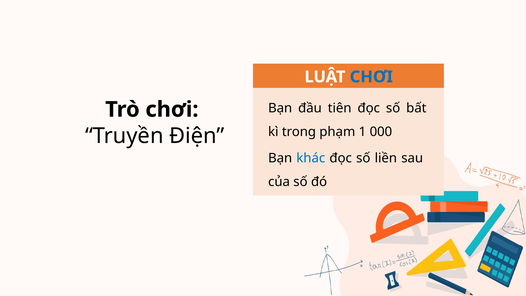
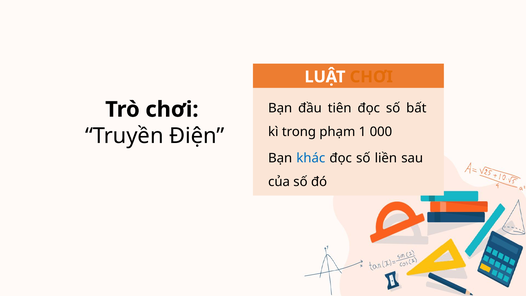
CHƠI colour: blue -> orange (371, 77)
